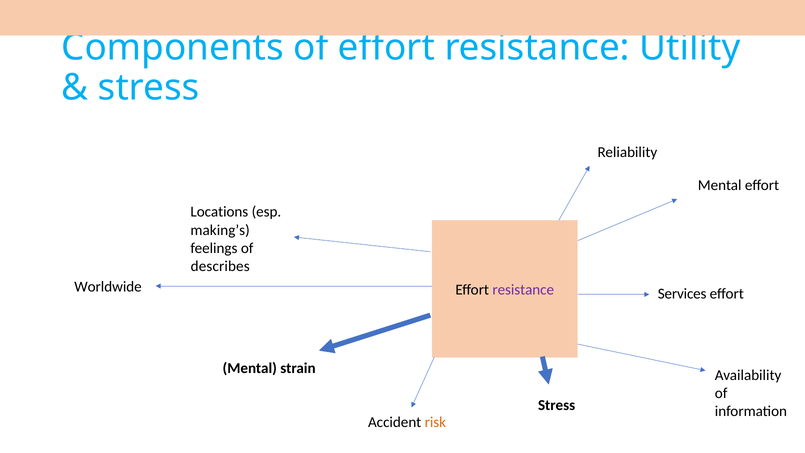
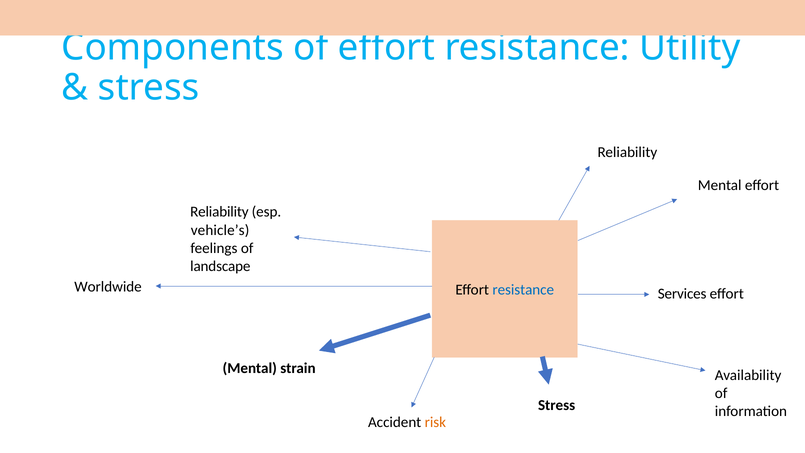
Locations: Locations -> Reliability (219, 212)
making’s: making’s -> vehicle’s (220, 230)
describes: describes -> landscape (220, 266)
resistance colour: purple -> blue (523, 290)
